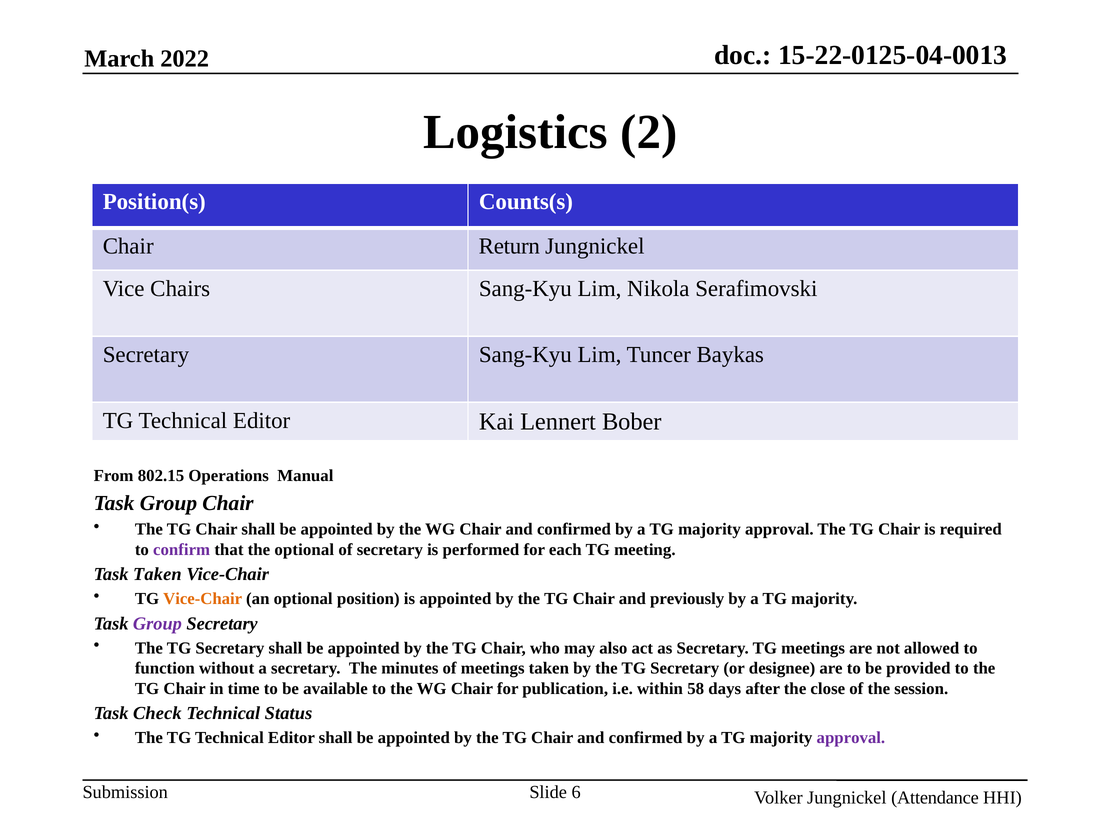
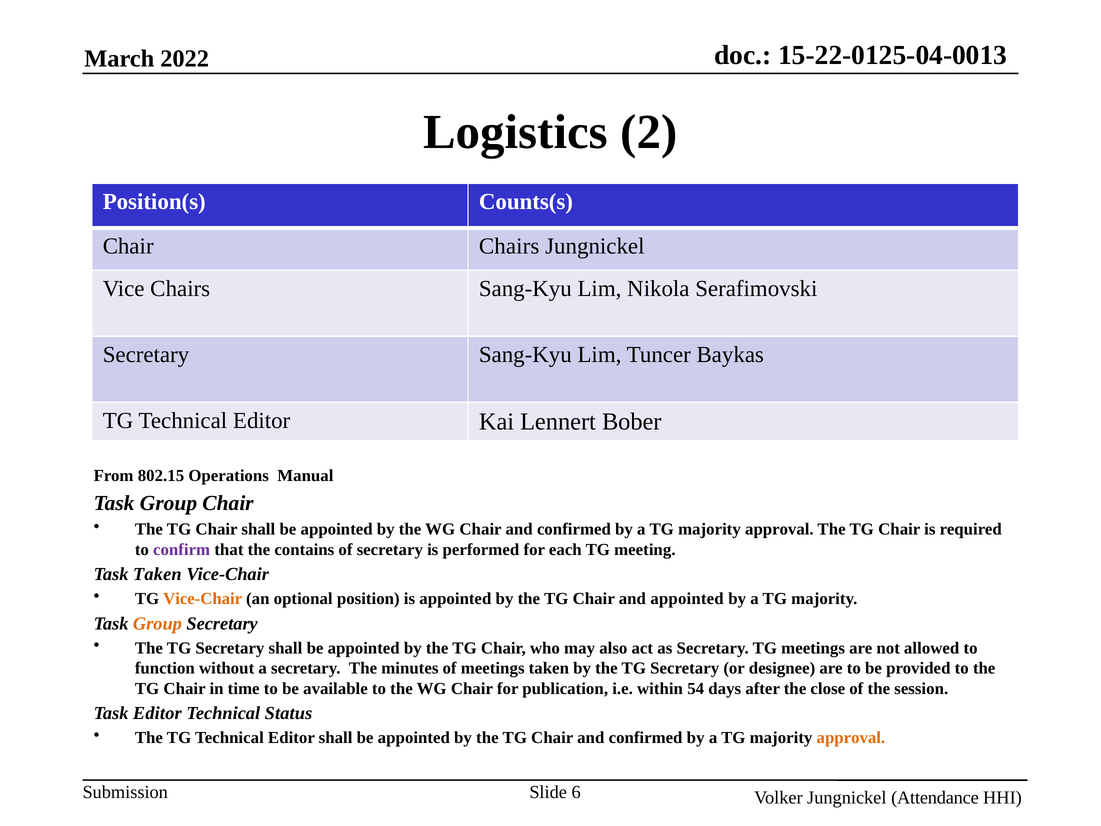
Chair Return: Return -> Chairs (509, 246)
the optional: optional -> contains (304, 549)
and previously: previously -> appointed (687, 599)
Group colour: purple -> orange (157, 623)
58: 58 -> 54 (696, 688)
Task Check: Check -> Editor (157, 713)
approval colour: purple -> orange (851, 738)
